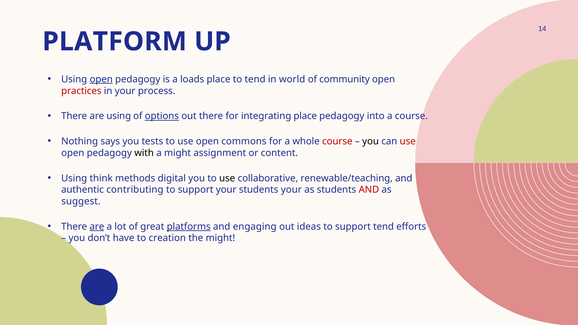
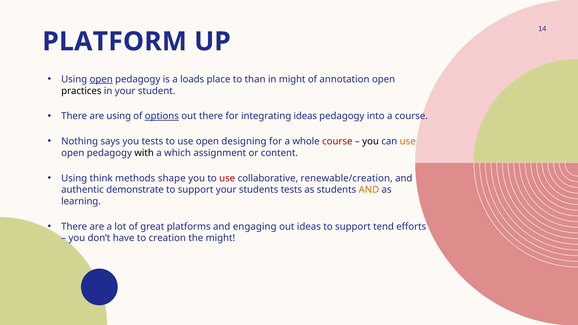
to tend: tend -> than (255, 79)
in world: world -> might (292, 79)
community: community -> annotation (344, 79)
practices colour: red -> black (81, 91)
process: process -> student (157, 91)
integrating place: place -> ideas (305, 116)
commons: commons -> designing (244, 141)
use colour: red -> orange (408, 141)
a might: might -> which (178, 153)
digital: digital -> shape (172, 178)
use colour: black -> red (227, 178)
renewable/teaching: renewable/teaching -> renewable/creation (347, 178)
contributing: contributing -> demonstrate (135, 190)
students your: your -> tests (291, 190)
AND colour: red -> orange (369, 190)
suggest: suggest -> learning (81, 201)
are underline: present -> none (97, 227)
platforms underline: present -> none (189, 227)
